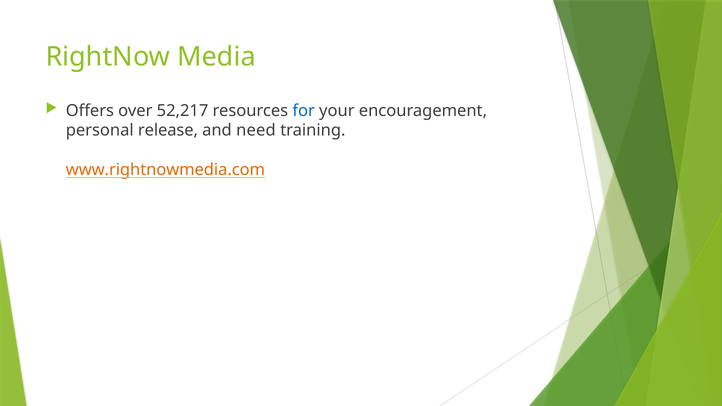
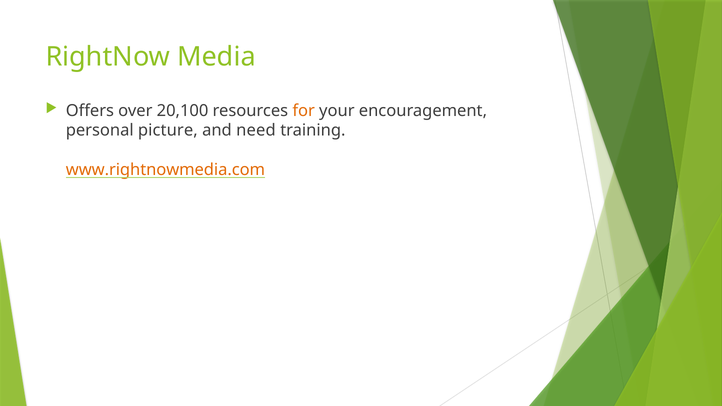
52,217: 52,217 -> 20,100 (183, 111)
for colour: blue -> orange (304, 111)
release: release -> picture (168, 130)
